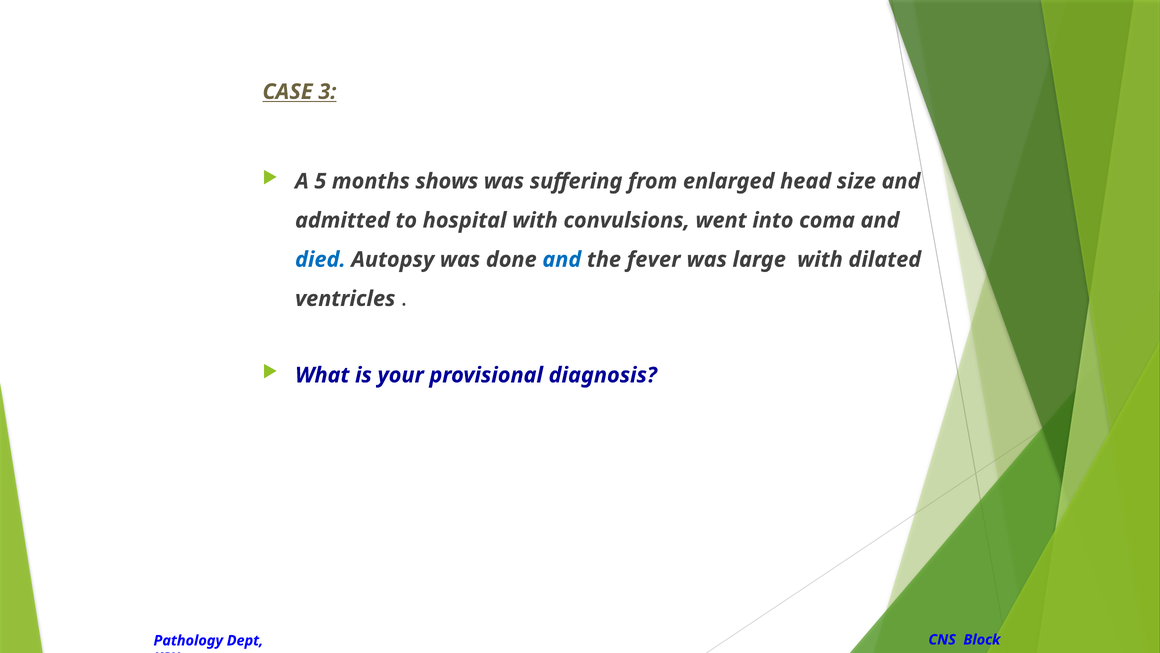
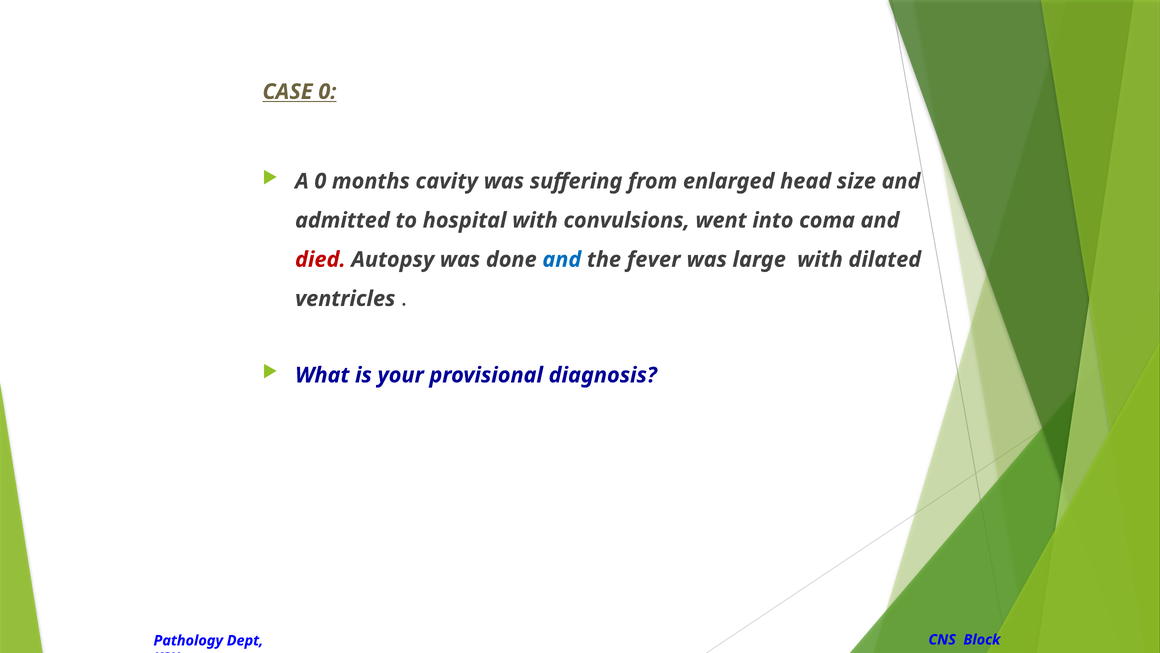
CASE 3: 3 -> 0 (327, 92)
A 5: 5 -> 0 (320, 181)
shows: shows -> cavity (447, 181)
died colour: blue -> red (320, 259)
